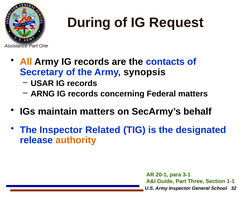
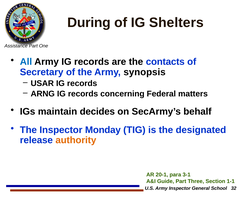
Request: Request -> Shelters (176, 22)
All colour: orange -> blue (26, 62)
maintain matters: matters -> decides (97, 111)
Related: Related -> Monday (103, 130)
